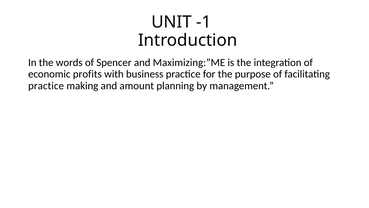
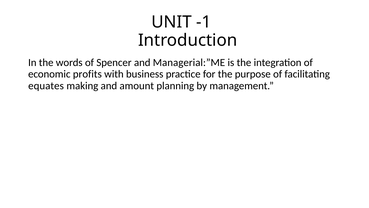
Maximizing:”ME: Maximizing:”ME -> Managerial:”ME (189, 62)
practice: practice -> equates (46, 86)
